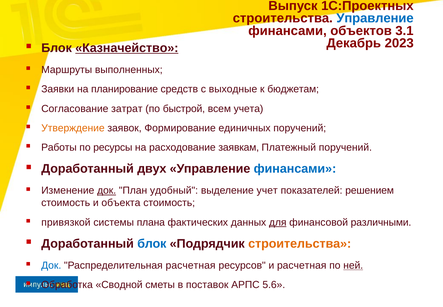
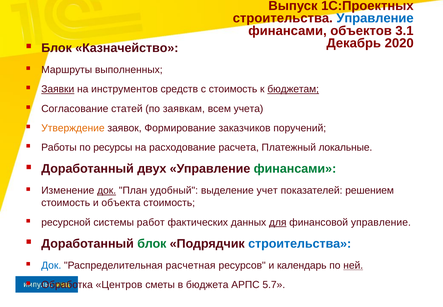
2023: 2023 -> 2020 (399, 43)
Казначейство underline: present -> none (127, 48)
Заявки underline: none -> present (58, 89)
планирование: планирование -> инструментов (124, 89)
с выходные: выходные -> стоимость (233, 89)
бюджетам underline: none -> present (293, 89)
затрат: затрат -> статей (127, 109)
быстрой: быстрой -> заявкам (184, 109)
единичных: единичных -> заказчиков (245, 128)
заявкам: заявкам -> расчета (239, 148)
Платежный поручений: поручений -> локальные (345, 148)
финансами colour: blue -> green (295, 169)
привязкой: привязкой -> ресурсной (66, 222)
плана: плана -> работ (151, 222)
финансовой различными: различными -> управление (381, 222)
блок colour: blue -> green (152, 244)
строительства colour: orange -> blue (300, 244)
и расчетная: расчетная -> календарь (302, 266)
Сводной: Сводной -> Центров (119, 285)
поставок: поставок -> бюджета (207, 285)
5.6: 5.6 -> 5.7 (274, 285)
